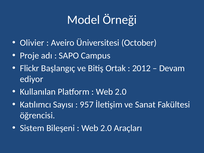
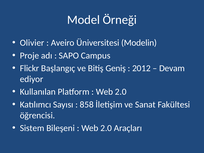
October: October -> Modelin (139, 43)
Ortak: Ortak -> Geniş (116, 68)
957: 957 -> 858 (87, 105)
